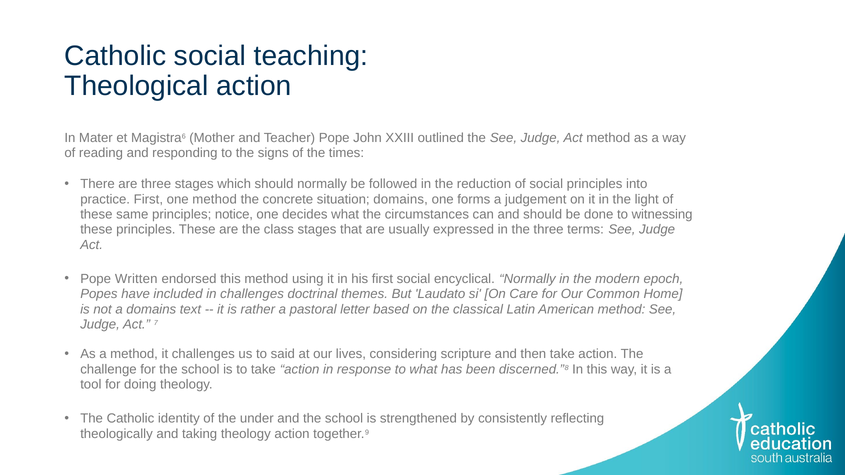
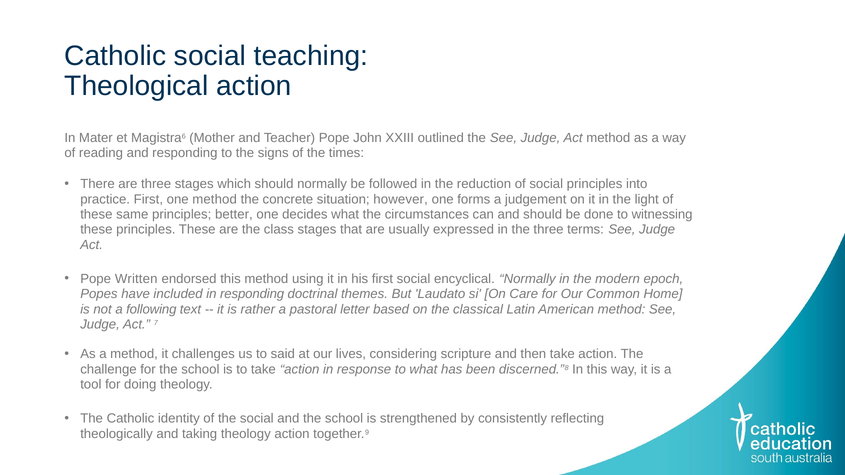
situation domains: domains -> however (401, 199)
notice: notice -> better (234, 215)
in challenges: challenges -> responding (252, 294)
a domains: domains -> following (151, 309)
the under: under -> social (257, 419)
